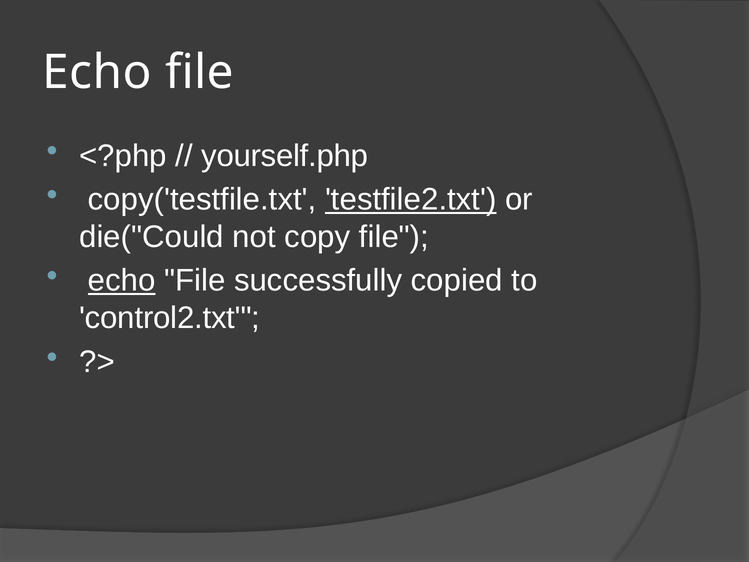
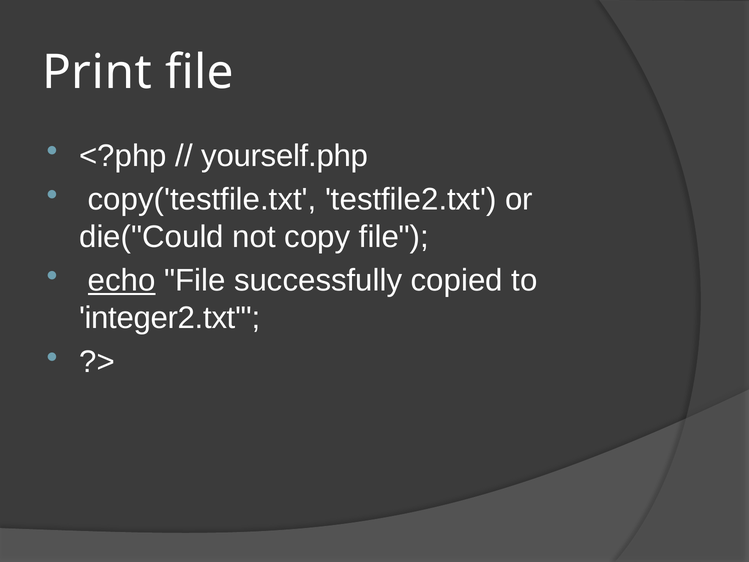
Echo: Echo -> Print (97, 73)
testfile2.txt underline: present -> none (411, 199)
control2.txt: control2.txt -> integer2.txt (170, 318)
